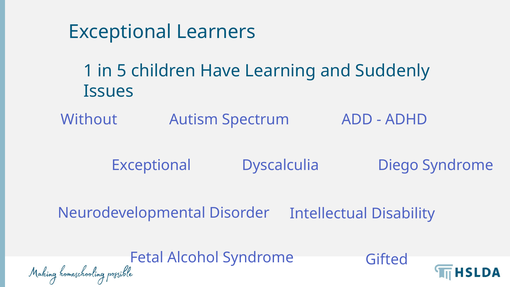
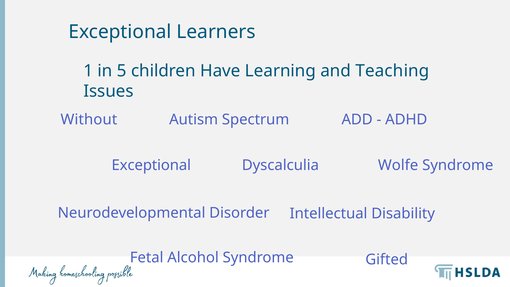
Suddenly: Suddenly -> Teaching (392, 71)
Diego: Diego -> Wolfe (398, 165)
